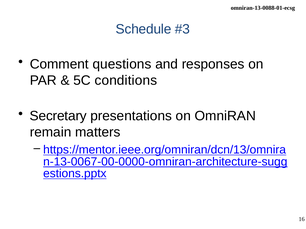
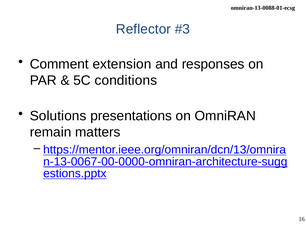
Schedule: Schedule -> Reflector (143, 29)
questions: questions -> extension (122, 64)
Secretary: Secretary -> Solutions (58, 116)
